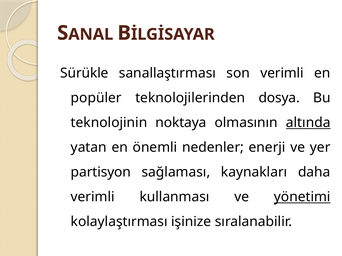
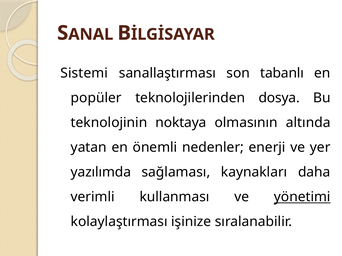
Sürükle: Sürükle -> Sistemi (84, 73)
son verimli: verimli -> tabanlı (282, 73)
altında underline: present -> none (308, 123)
partisyon: partisyon -> yazılımda (101, 173)
